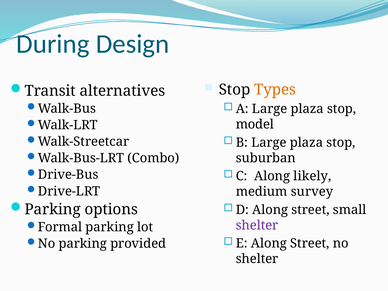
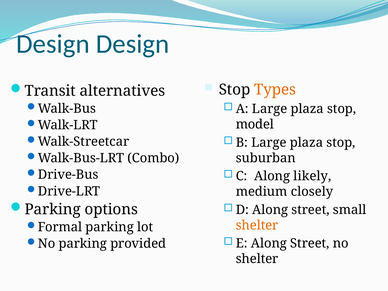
During: During -> Design (53, 44)
survey: survey -> closely (312, 192)
shelter colour: purple -> orange (257, 225)
